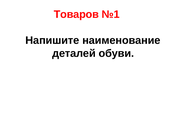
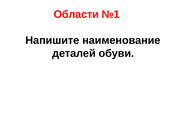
Товаров: Товаров -> Области (76, 14)
